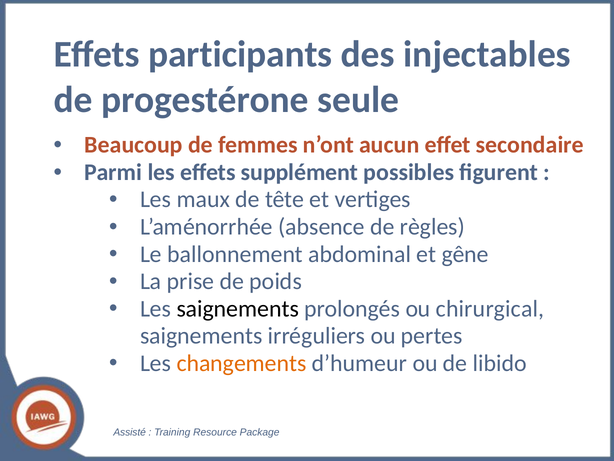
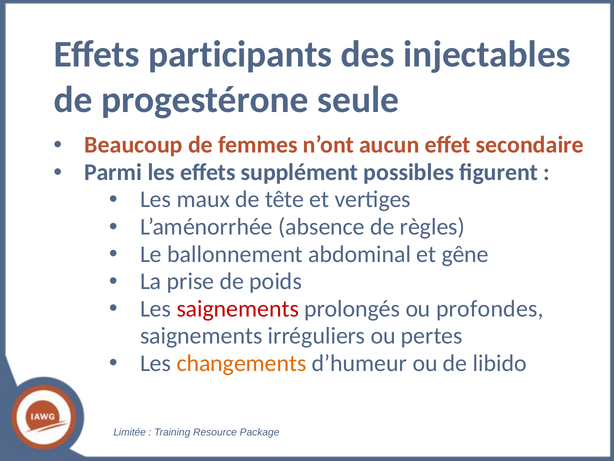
saignements colour: black -> red (238, 308)
chirurgical: chirurgical -> profondes (490, 308)
Assisté: Assisté -> Limitée (130, 432)
